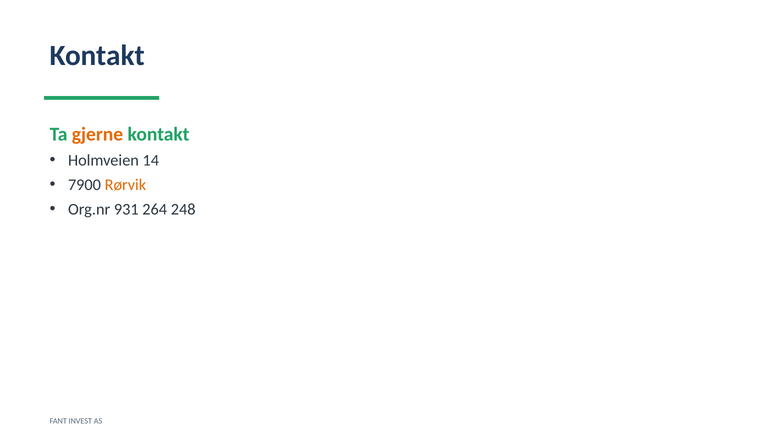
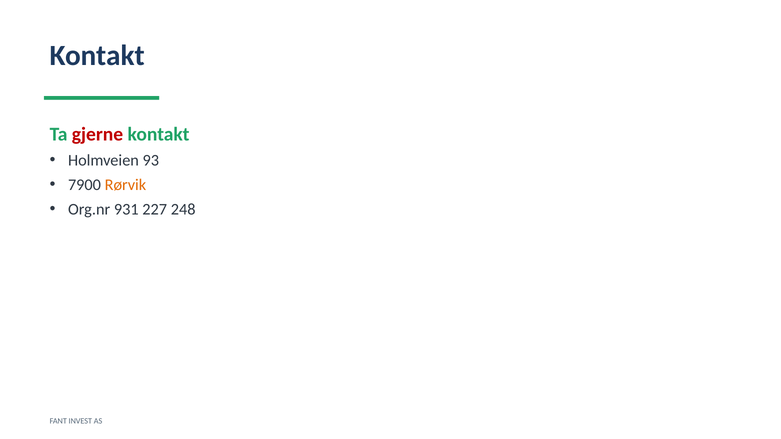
gjerne colour: orange -> red (98, 134)
14: 14 -> 93 (151, 161)
264: 264 -> 227 (155, 209)
